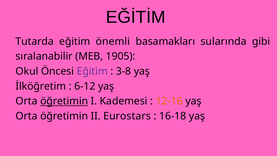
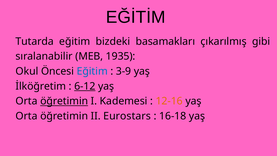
önemli: önemli -> bizdeki (113, 41)
sularında: sularında -> çıkarılmış (224, 41)
1905: 1905 -> 1935 (121, 56)
Eğitim colour: purple -> blue (92, 71)
3-8: 3-8 -> 3-9 (124, 71)
6-12 underline: none -> present (85, 86)
